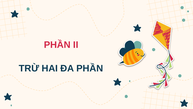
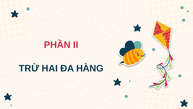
ĐA PHẦN: PHẦN -> HÀNG (90, 68)
